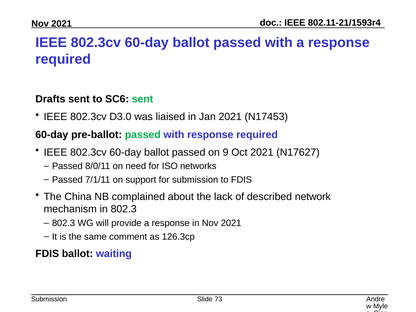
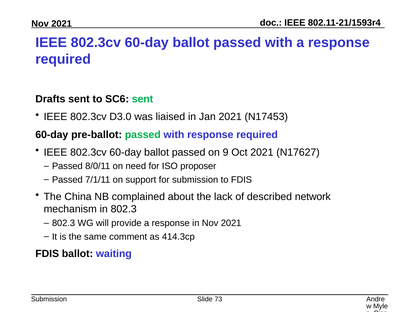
networks: networks -> proposer (198, 166)
126.3cp: 126.3cp -> 414.3cp (178, 237)
